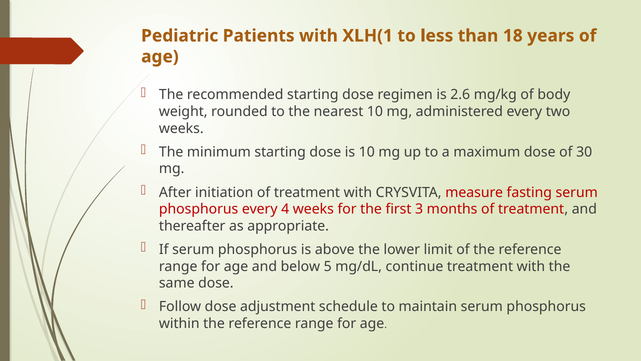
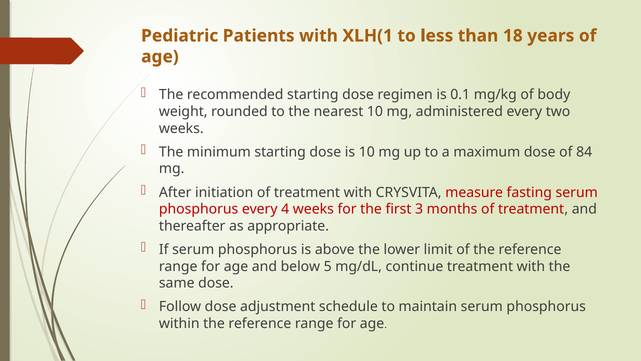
2.6: 2.6 -> 0.1 (460, 95)
30: 30 -> 84 (584, 152)
